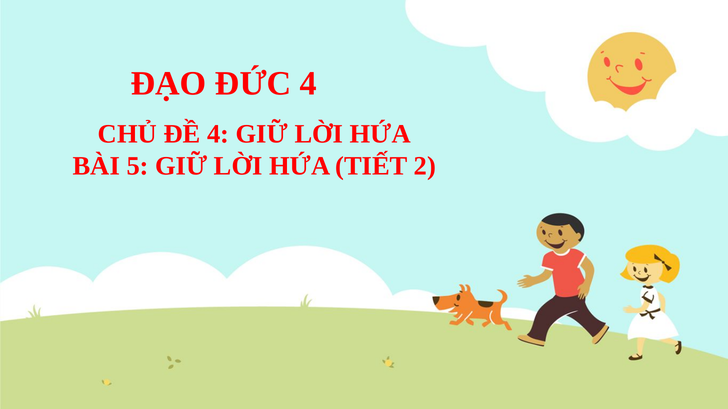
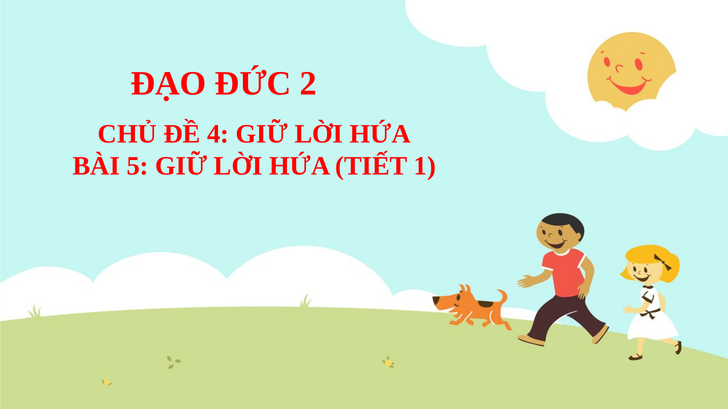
ĐỨC 4: 4 -> 2 (308, 84)
2: 2 -> 1 (425, 166)
